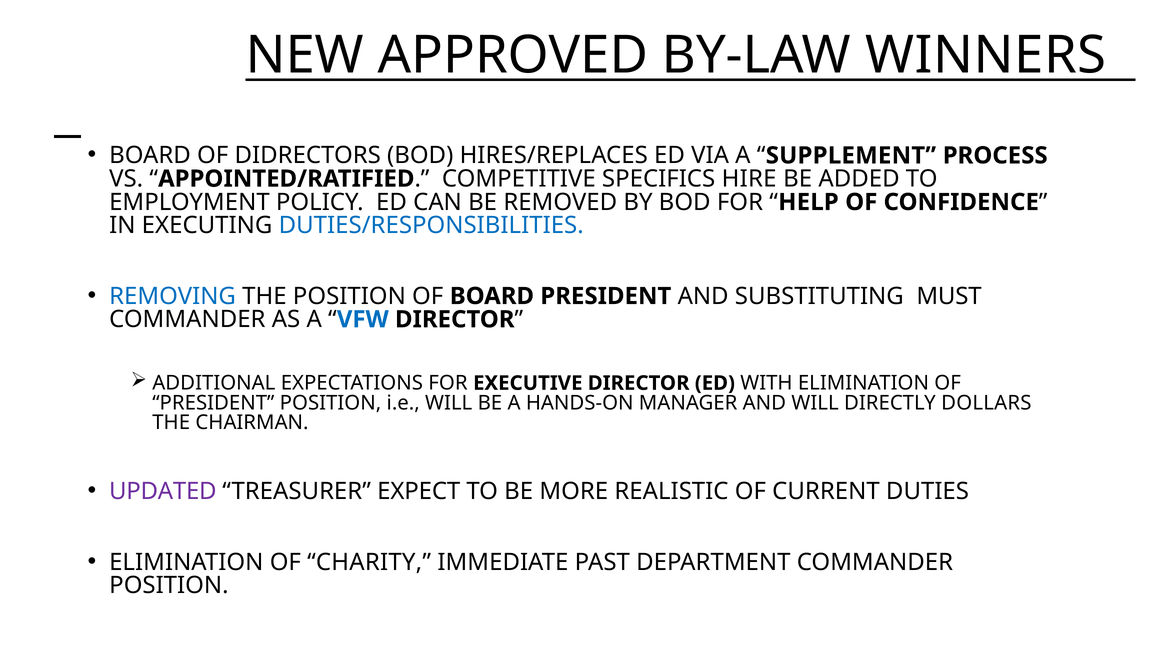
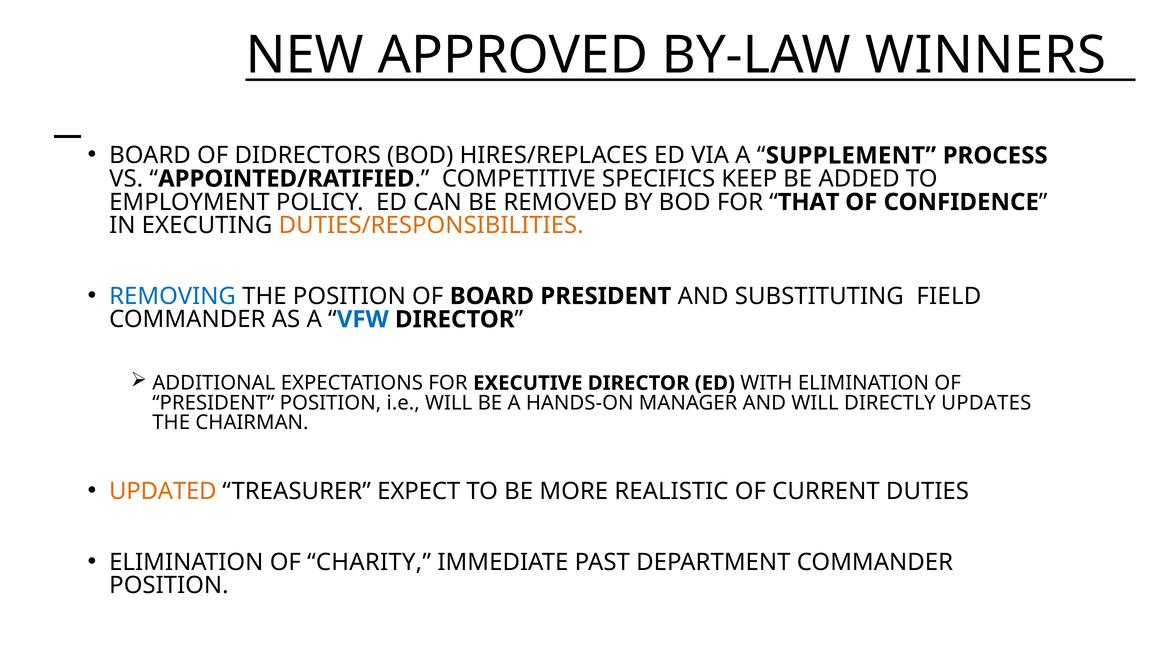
HIRE: HIRE -> KEEP (749, 179)
HELP: HELP -> THAT (809, 202)
DUTIES/RESPONSIBILITIES colour: blue -> orange (431, 225)
MUST: MUST -> FIELD (949, 296)
DOLLARS: DOLLARS -> UPDATES (986, 403)
UPDATED colour: purple -> orange (163, 491)
